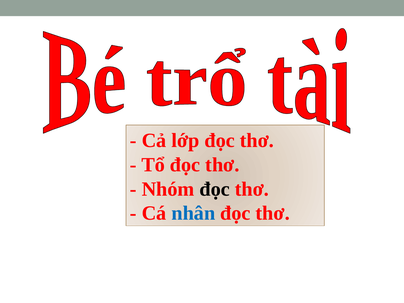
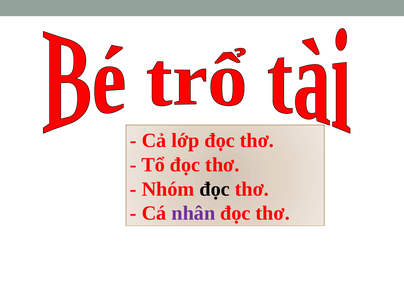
nhân colour: blue -> purple (193, 213)
